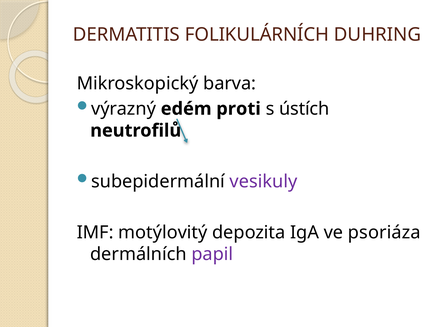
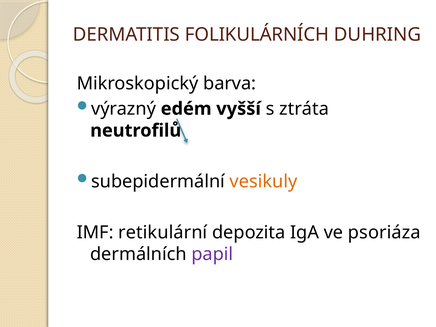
proti: proti -> vyšší (239, 109)
ústích: ústích -> ztráta (304, 109)
vesikuly colour: purple -> orange (263, 181)
motýlovitý: motýlovitý -> retikulární (163, 232)
